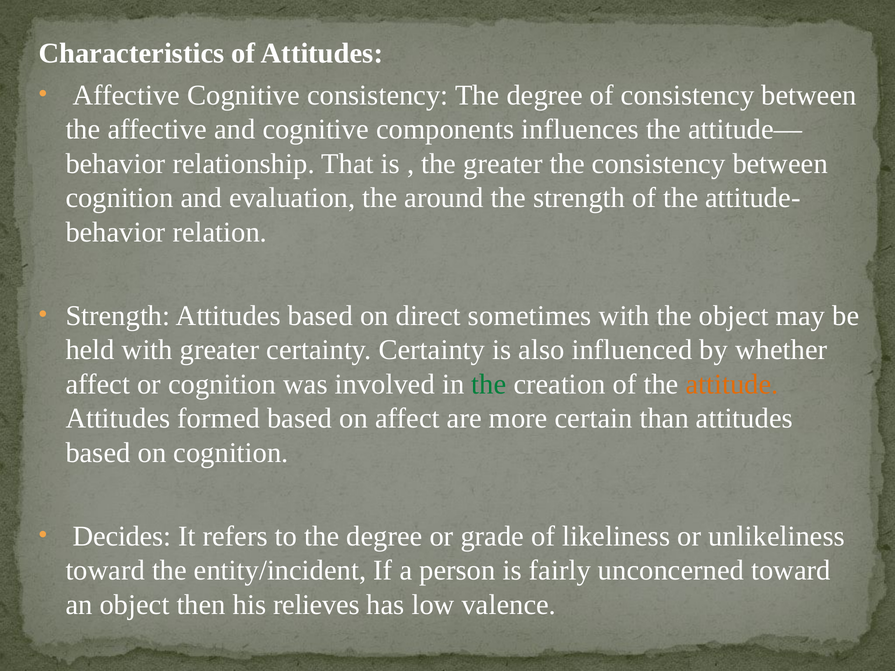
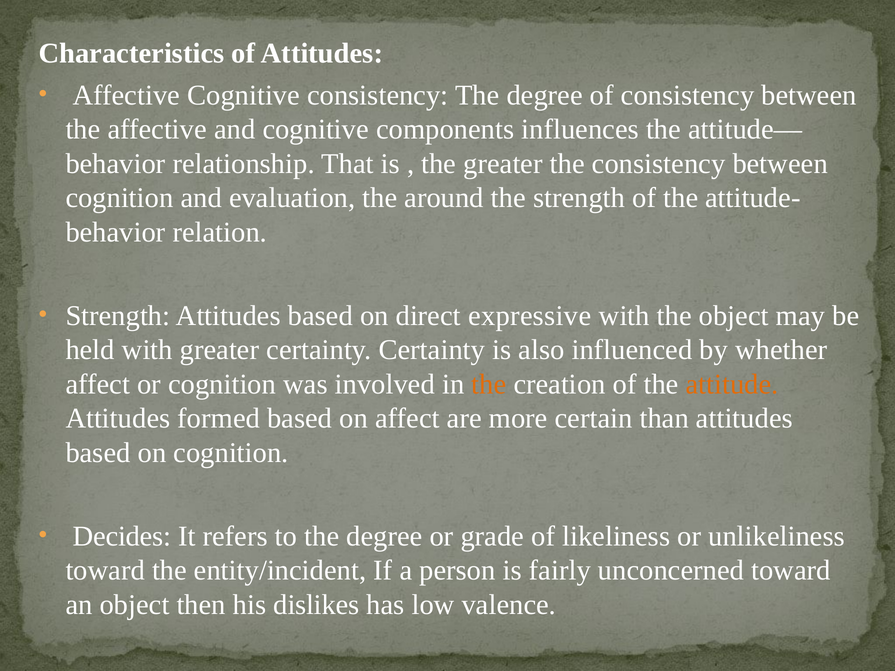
sometimes: sometimes -> expressive (530, 316)
the colour: green -> orange (489, 384)
relieves: relieves -> dislikes (316, 605)
